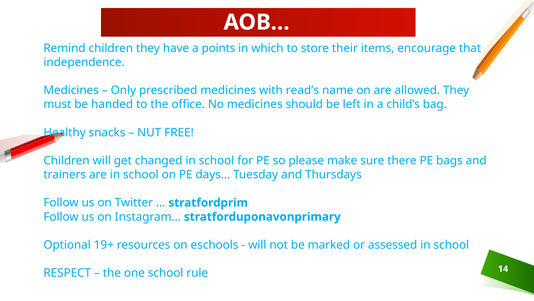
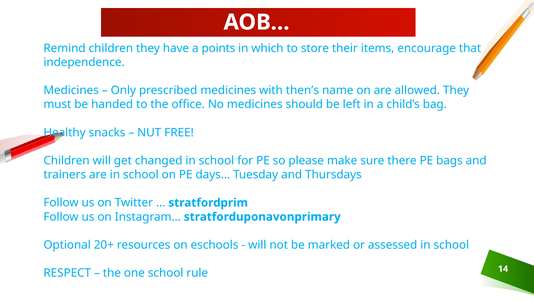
read’s: read’s -> then’s (302, 90)
19+: 19+ -> 20+ (104, 244)
